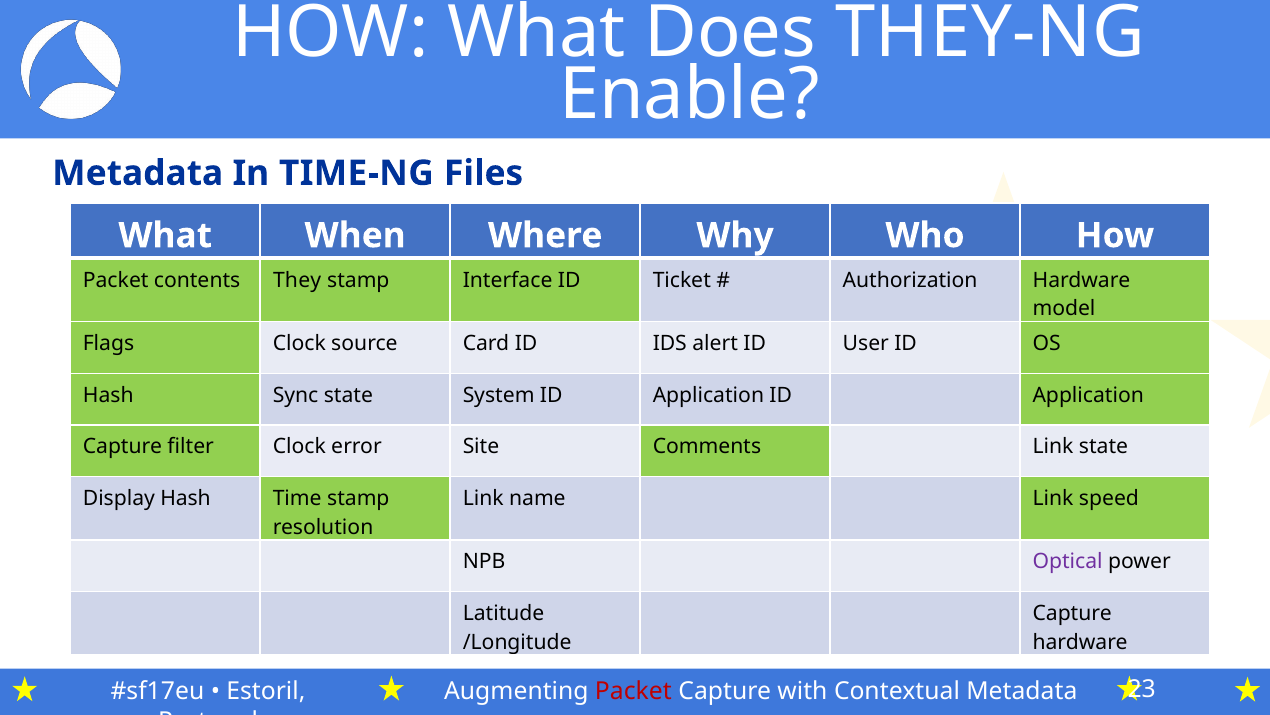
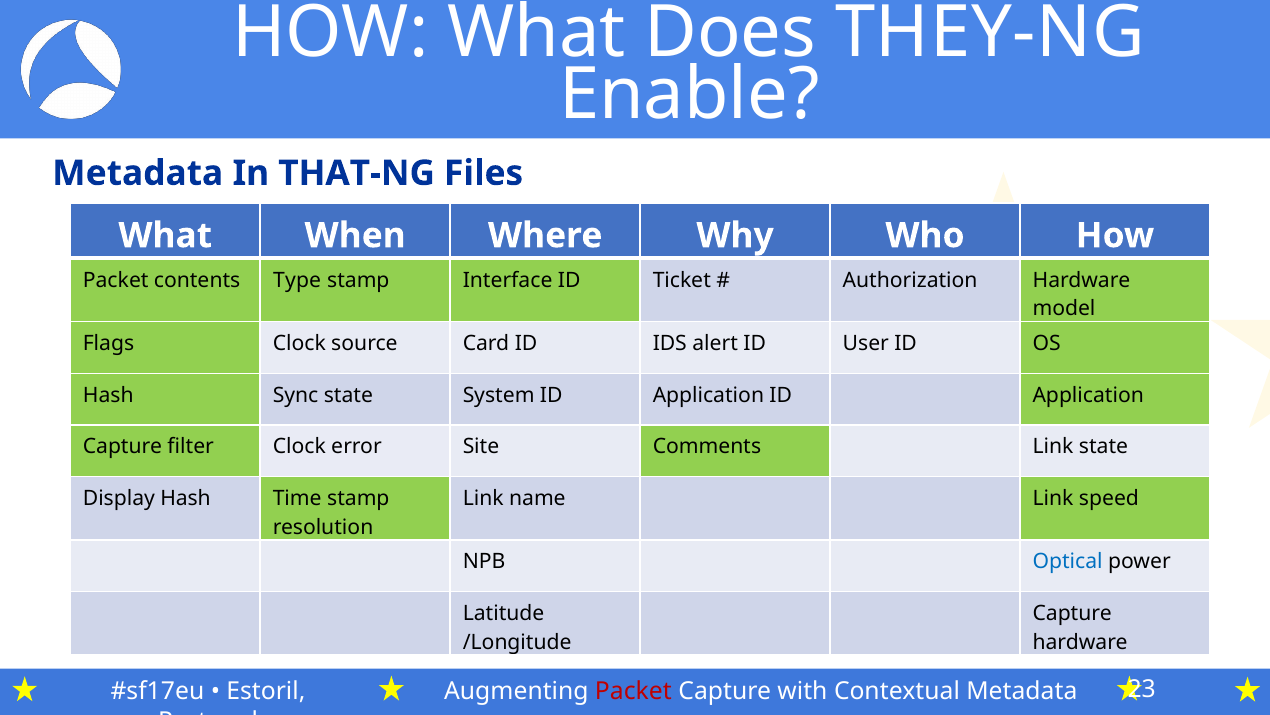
TIME-NG: TIME-NG -> THAT-NG (357, 173)
They: They -> Type (297, 280)
Optical colour: purple -> blue (1068, 562)
